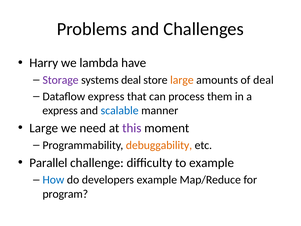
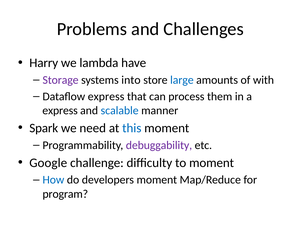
systems deal: deal -> into (131, 80)
large colour: orange -> blue (182, 80)
of deal: deal -> with (264, 80)
Large: Large -> Spark (44, 128)
this colour: purple -> blue (132, 128)
debuggability colour: orange -> purple (159, 145)
Parallel: Parallel -> Google (48, 163)
to example: example -> moment (212, 163)
developers example: example -> moment (157, 180)
